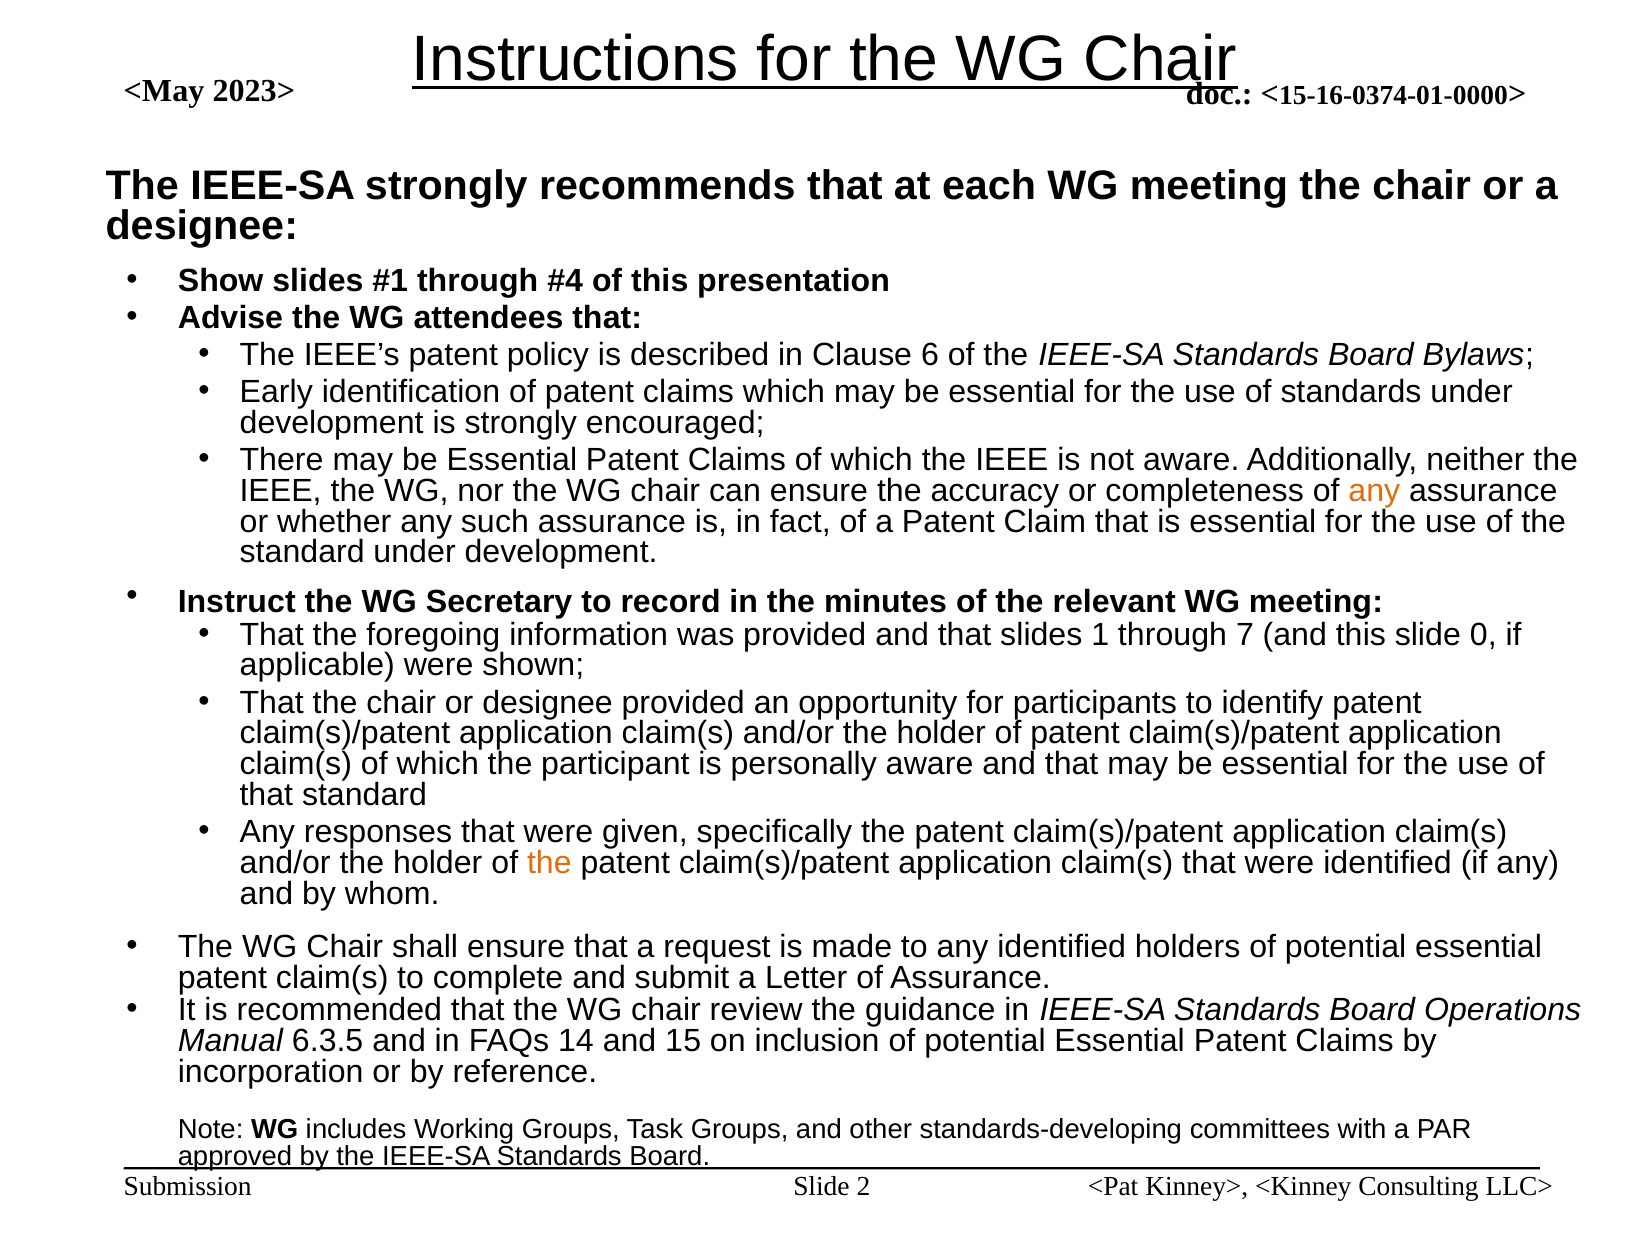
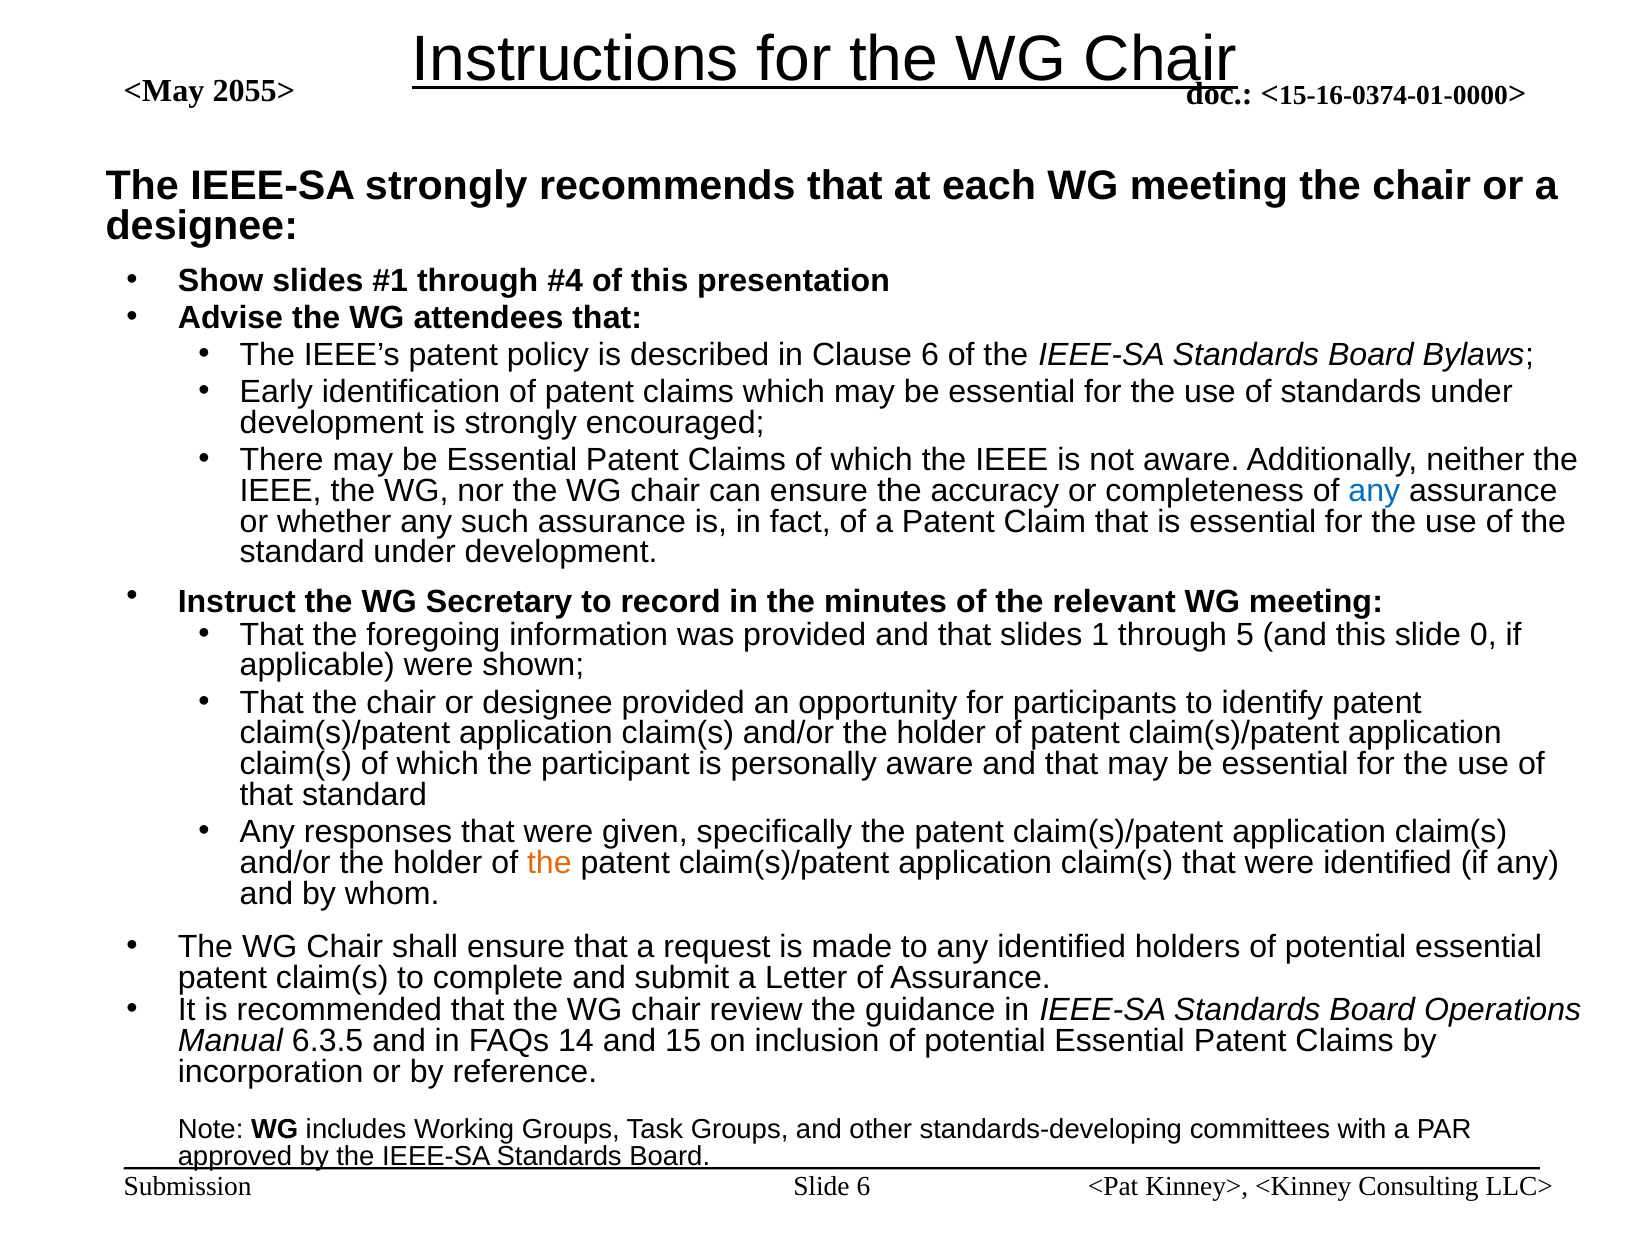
2023>: 2023> -> 2055> (254, 91)
any colour: orange -> blue (1374, 491)
7: 7 -> 5 (1245, 635)
Slide 2: 2 -> 6 (863, 1187)
